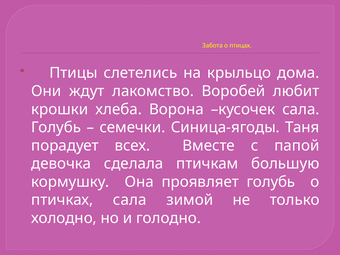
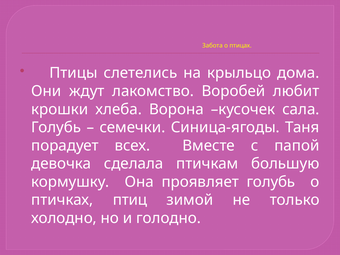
птичках сала: сала -> птиц (130, 200)
